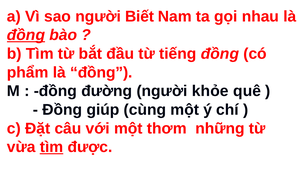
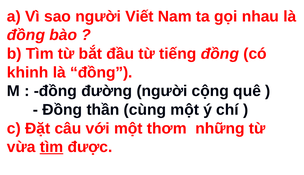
Biết: Biết -> Viết (139, 16)
đồng underline: present -> none (26, 35)
phẩm: phẩm -> khinh (28, 73)
khỏe: khỏe -> cộng (210, 91)
giúp: giúp -> thần (103, 110)
